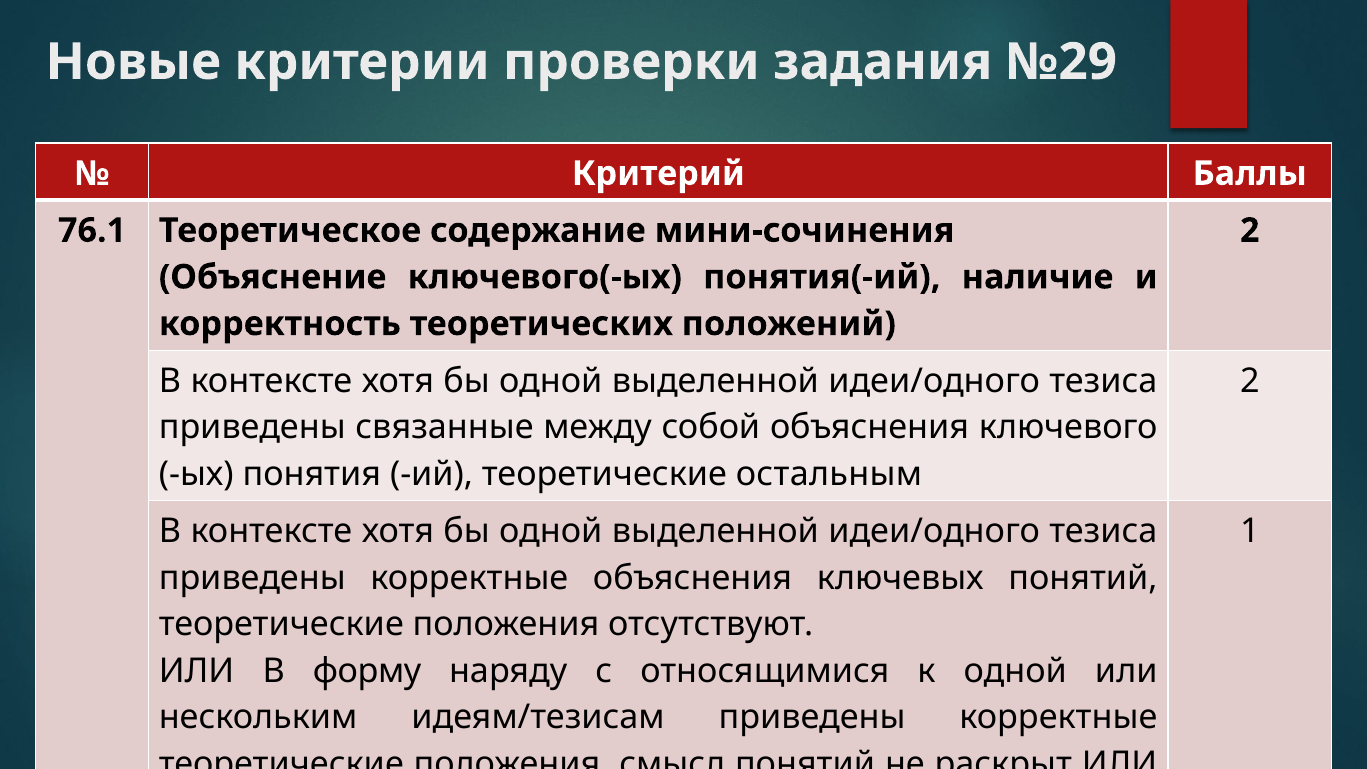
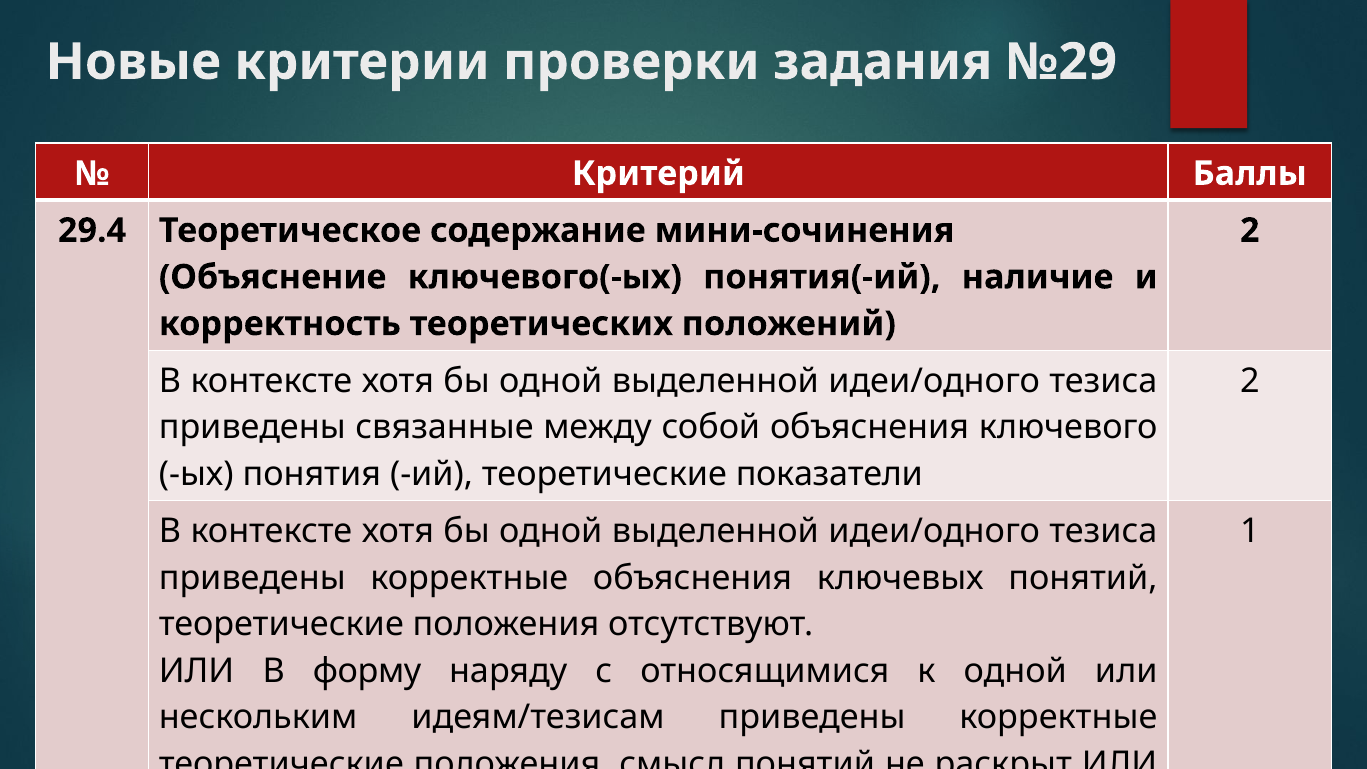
76.1: 76.1 -> 29.4 (92, 230)
остальным: остальным -> показатели (829, 474)
